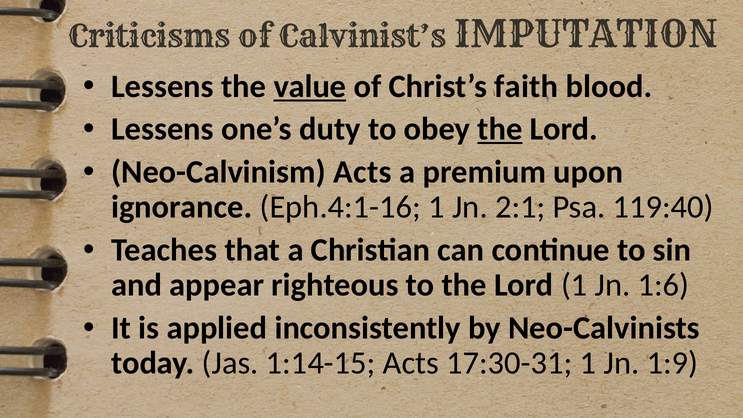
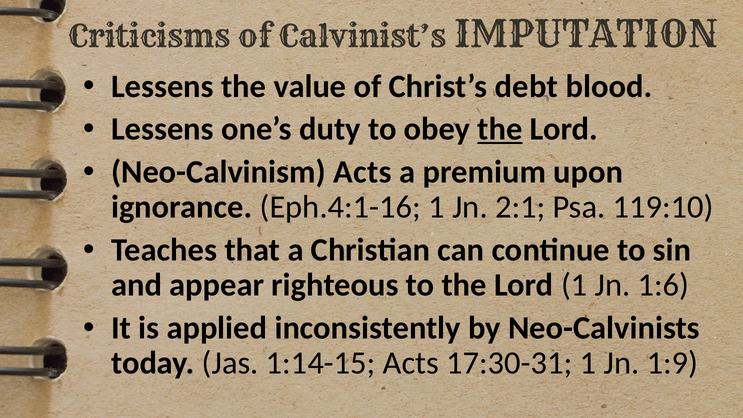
value underline: present -> none (310, 86)
faith: faith -> debt (526, 86)
119:40: 119:40 -> 119:10 (663, 207)
